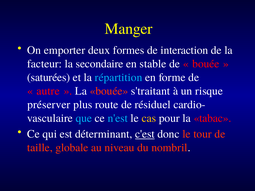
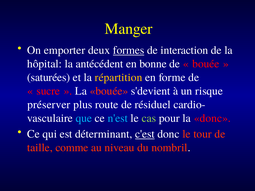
formes underline: none -> present (129, 50)
facteur: facteur -> hôpital (45, 64)
secondaire: secondaire -> antécédent (100, 64)
stable: stable -> bonne (153, 64)
répartition colour: light blue -> yellow (119, 78)
autre: autre -> sucre (48, 91)
s'traitant: s'traitant -> s'devient (151, 91)
cas colour: yellow -> light green (149, 118)
la tabac: tabac -> donc (212, 118)
globale: globale -> comme (72, 148)
